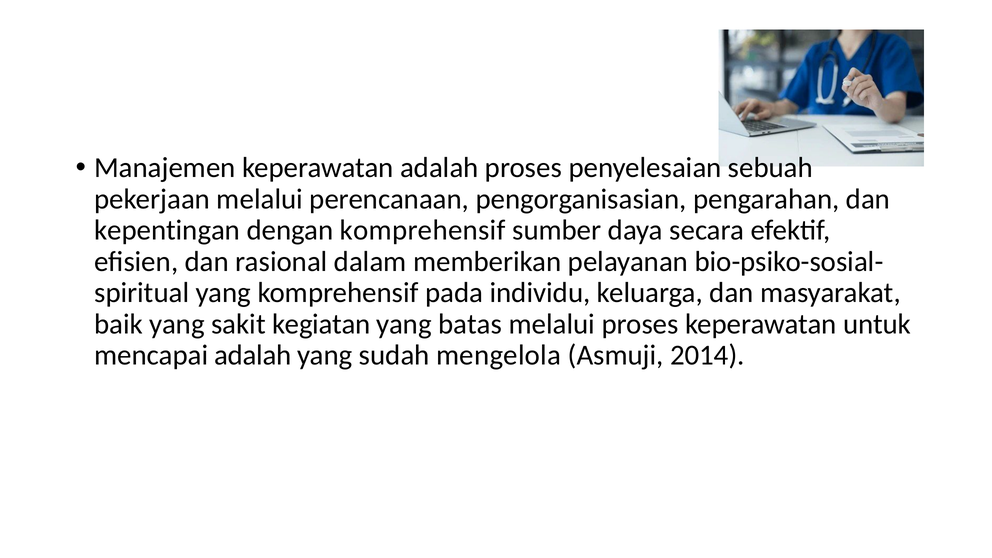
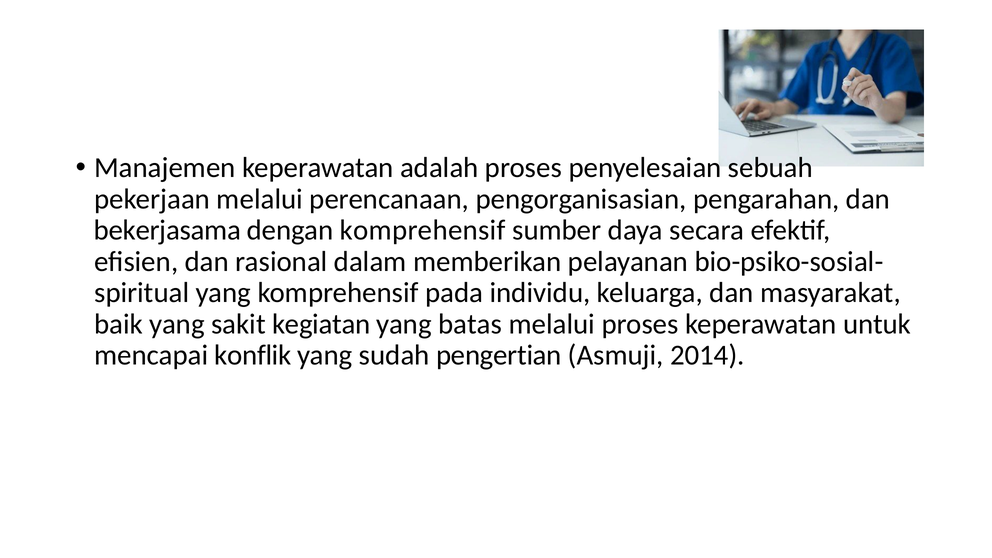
kepentingan: kepentingan -> bekerjasama (167, 230)
mencapai adalah: adalah -> konflik (253, 355)
mengelola: mengelola -> pengertian (499, 355)
